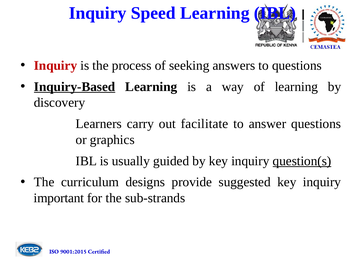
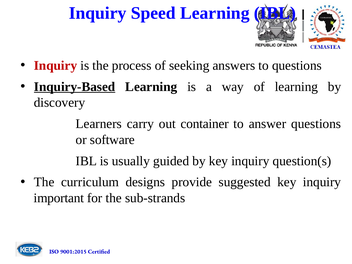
facilitate: facilitate -> container (205, 124)
graphics: graphics -> software (112, 140)
question(s underline: present -> none (302, 161)
